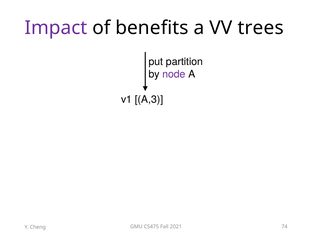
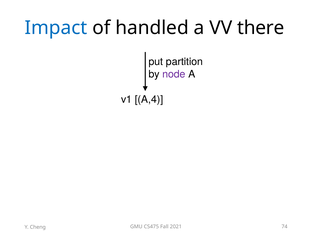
Impact colour: purple -> blue (56, 28)
benefits: benefits -> handled (152, 28)
trees: trees -> there (261, 28)
A,3: A,3 -> A,4 (149, 100)
